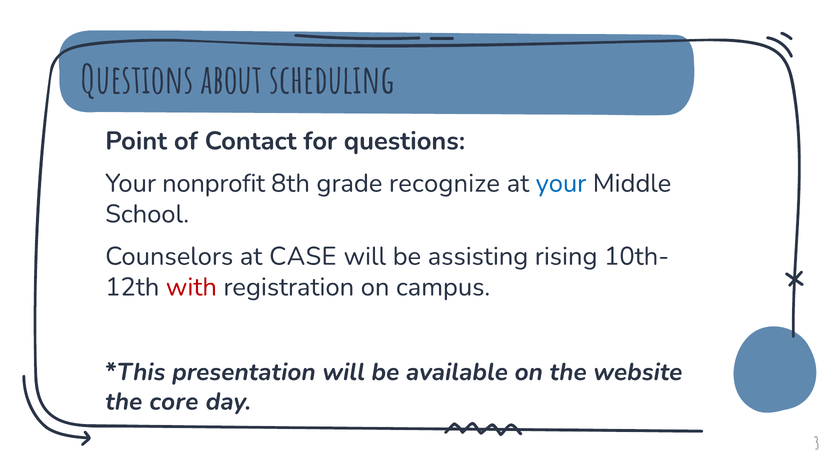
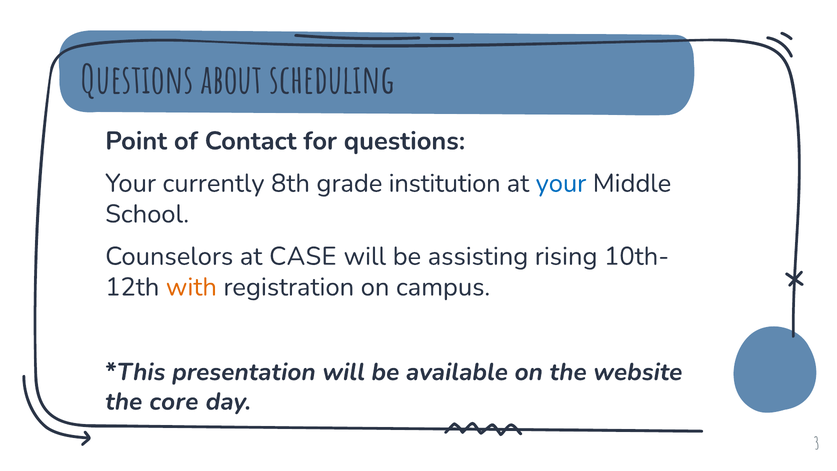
nonprofit: nonprofit -> currently (214, 183)
recognize: recognize -> institution (445, 183)
with colour: red -> orange (191, 287)
